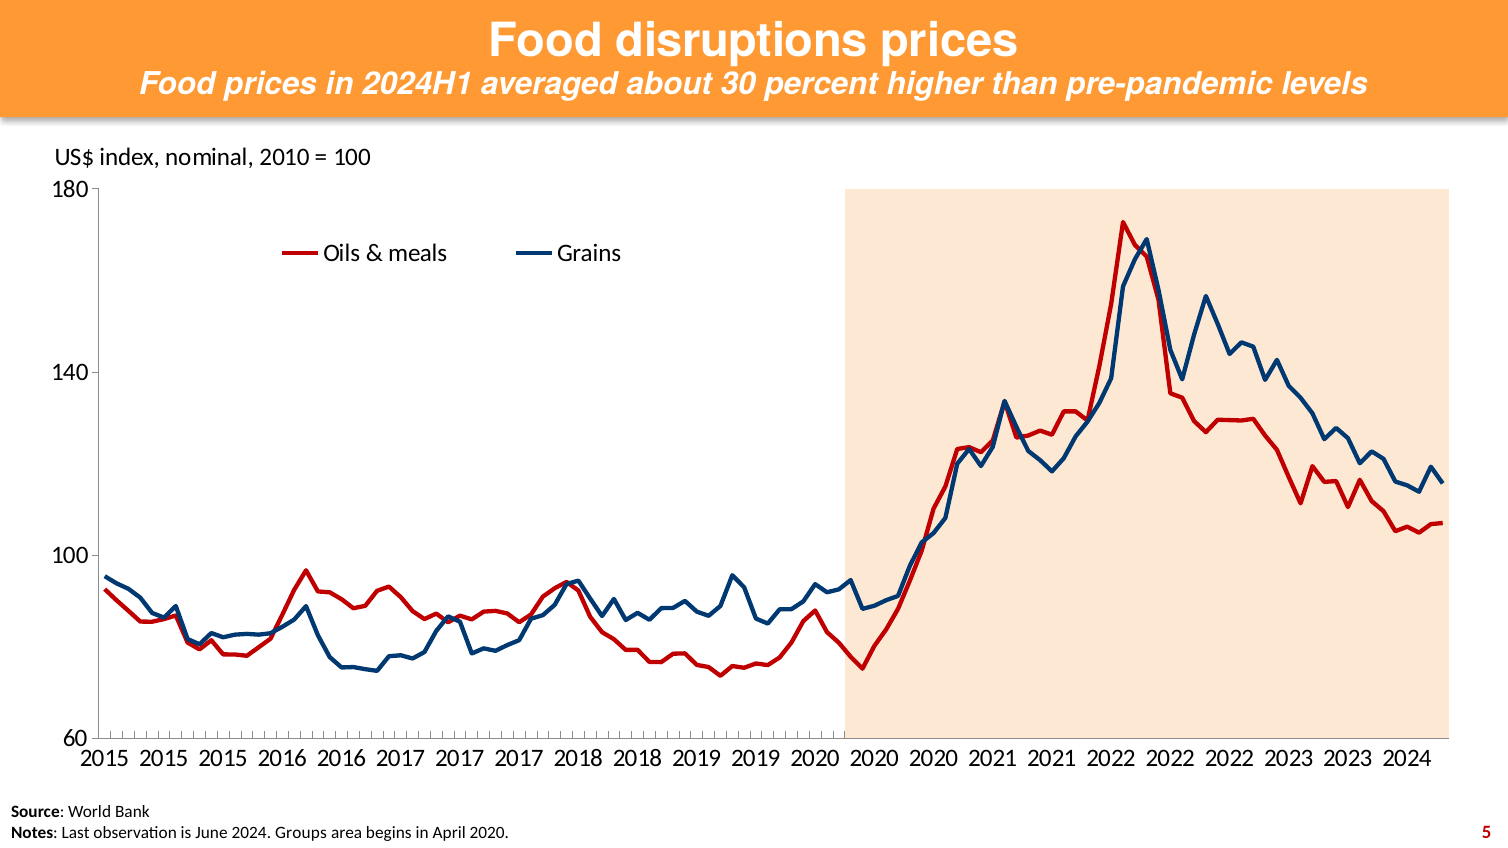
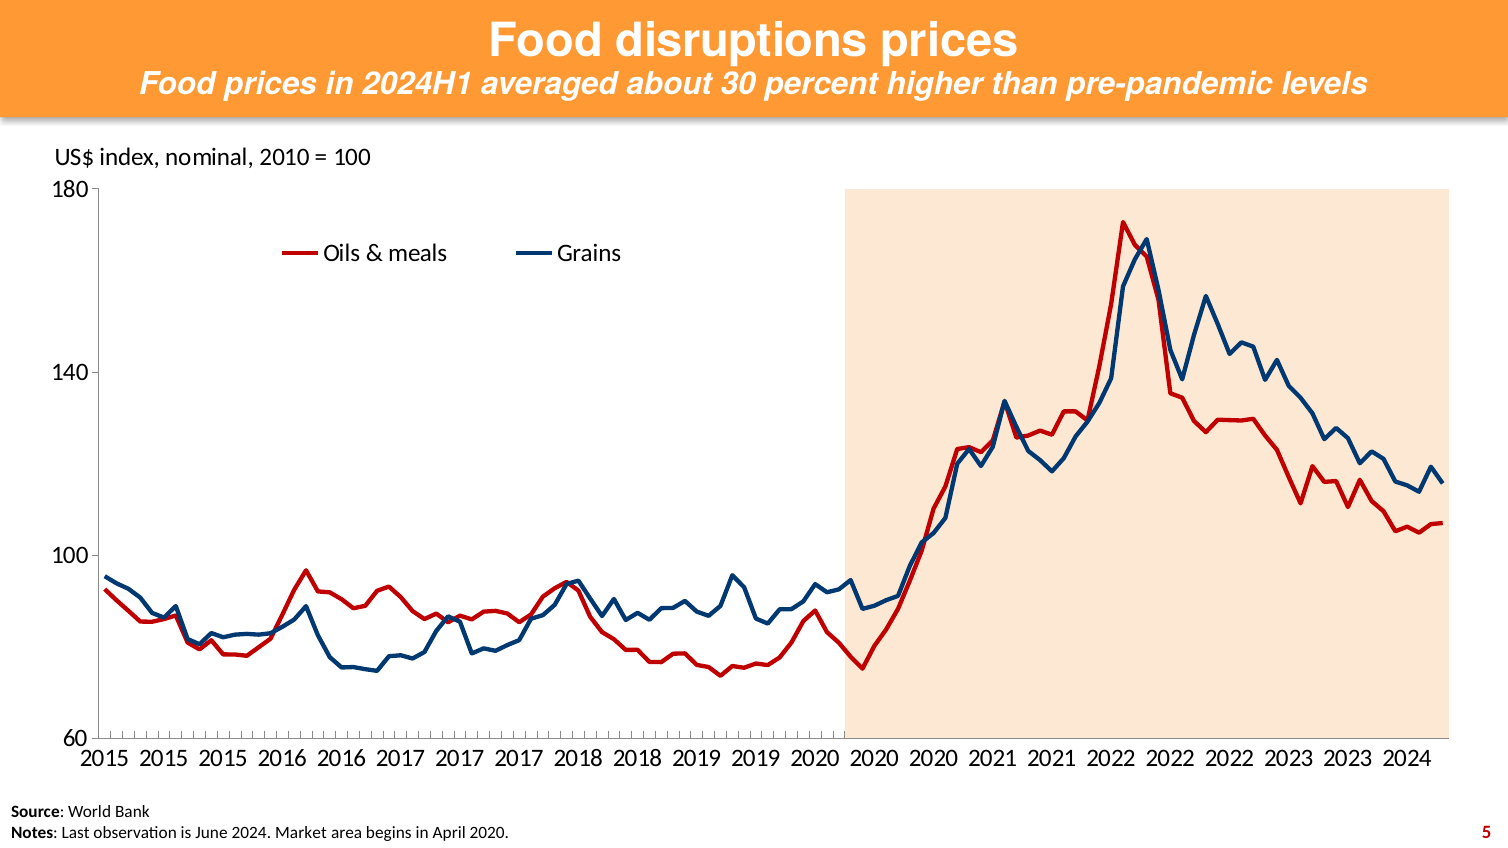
Groups: Groups -> Market (301, 833)
